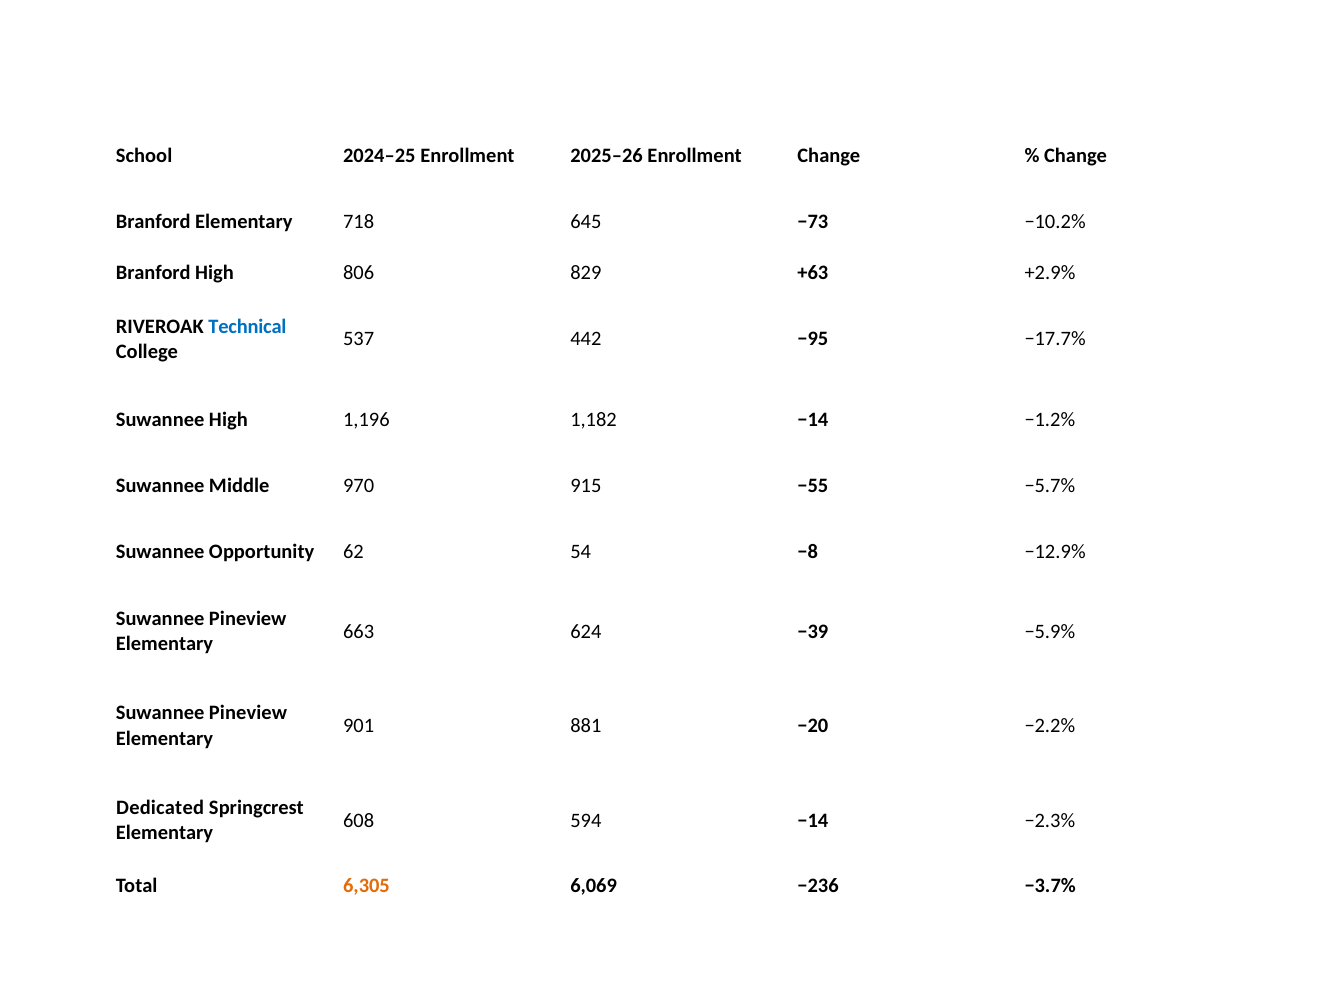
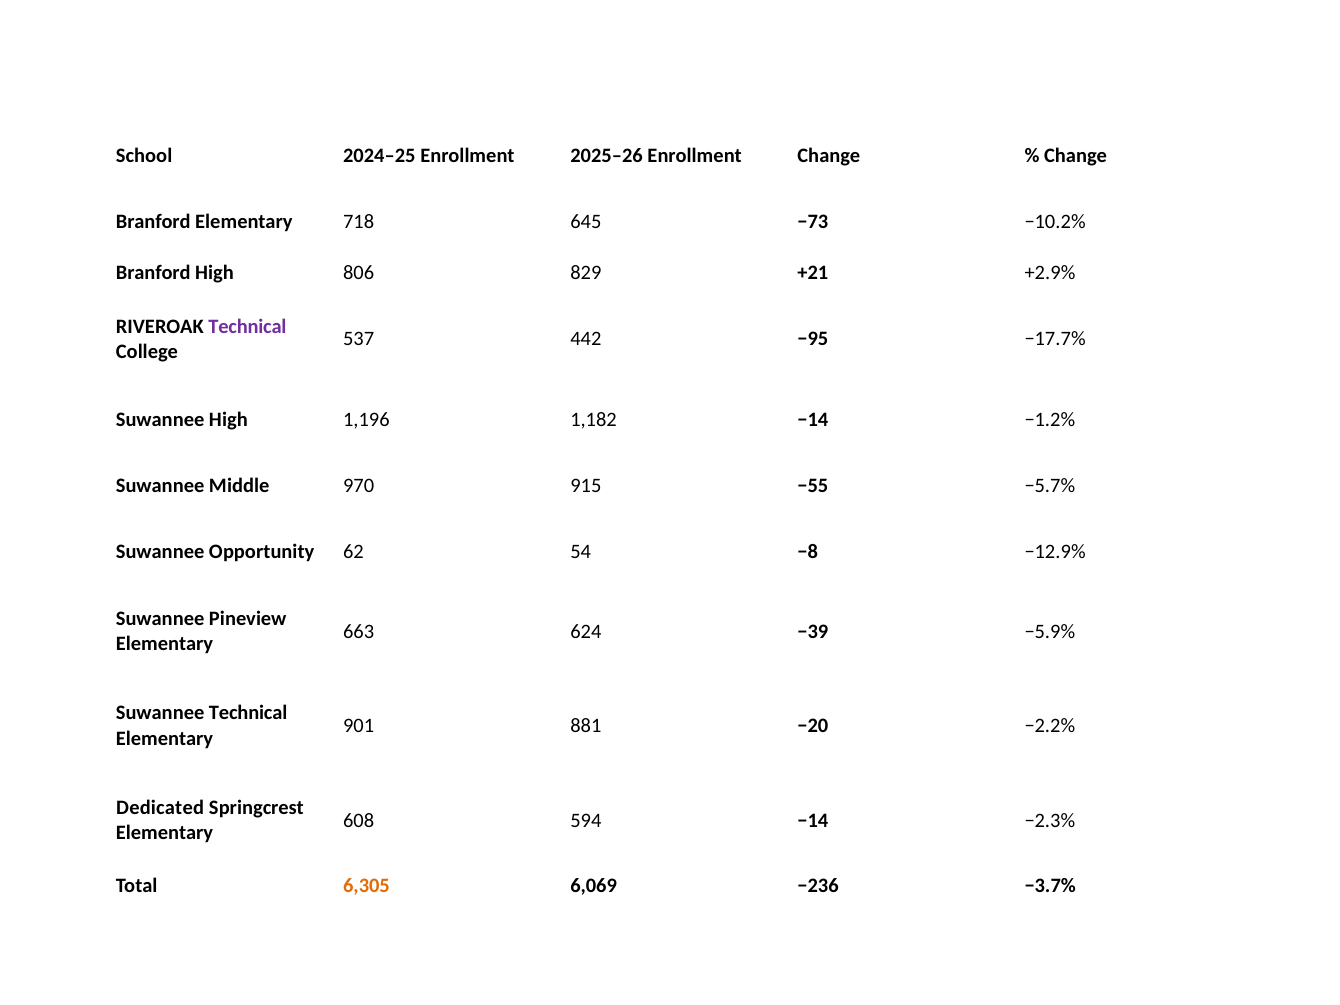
+63: +63 -> +21 (813, 273)
Technical colour: blue -> purple (247, 326)
Pineview: Pineview -> Technical (248, 713)
